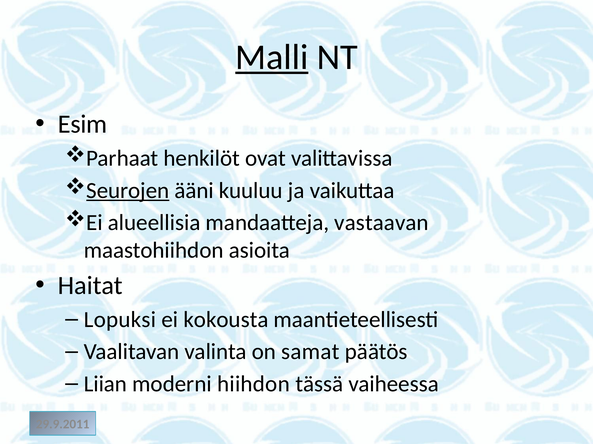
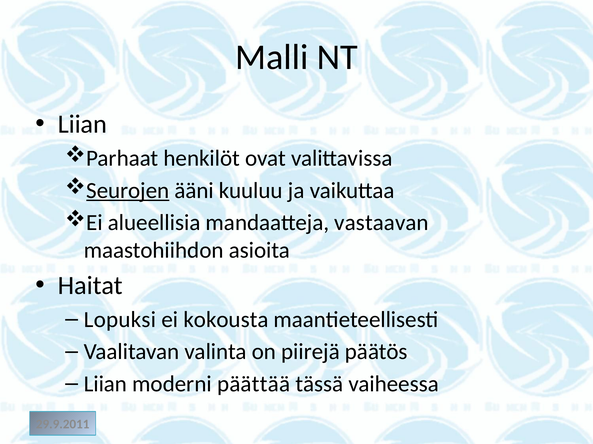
Malli underline: present -> none (272, 57)
Esim: Esim -> Liian (82, 124)
samat: samat -> piirejä (310, 352)
hiihdon: hiihdon -> päättää (254, 385)
